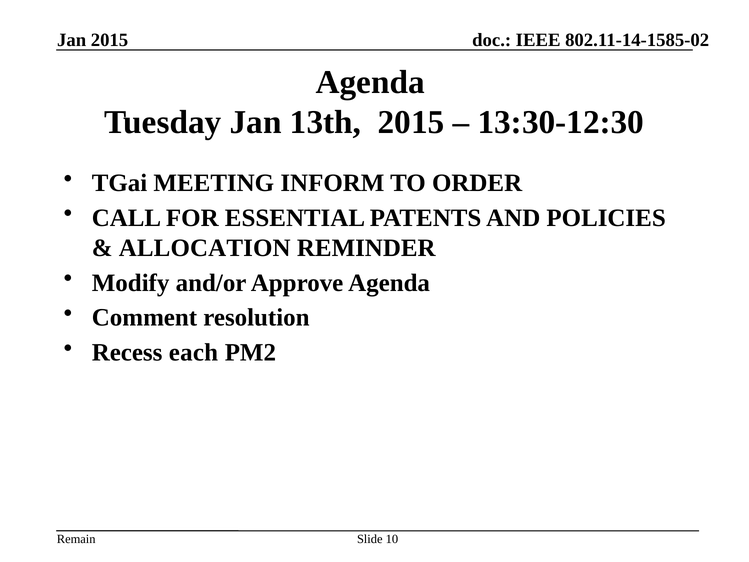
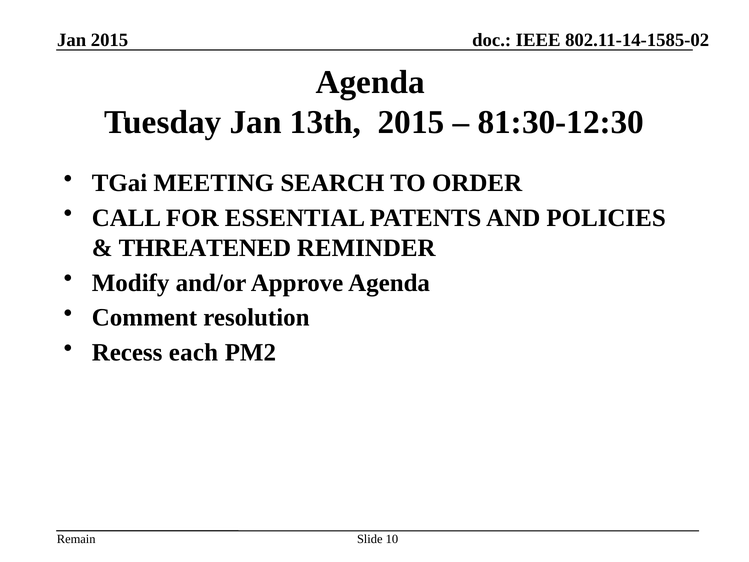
13:30-12:30: 13:30-12:30 -> 81:30-12:30 (561, 122)
INFORM: INFORM -> SEARCH (332, 183)
ALLOCATION: ALLOCATION -> THREATENED (205, 248)
